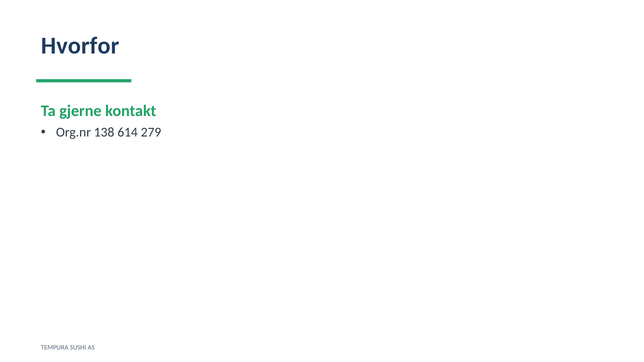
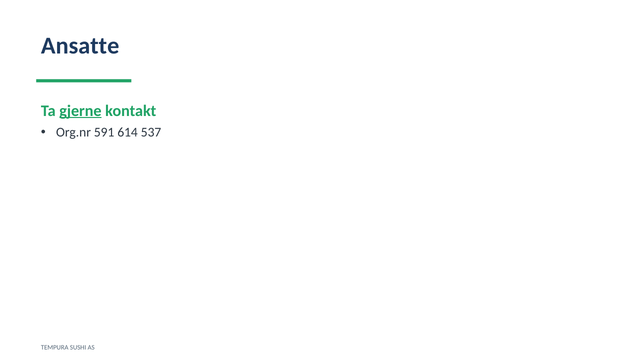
Hvorfor: Hvorfor -> Ansatte (80, 46)
gjerne underline: none -> present (80, 111)
138: 138 -> 591 (104, 132)
279: 279 -> 537 (151, 132)
